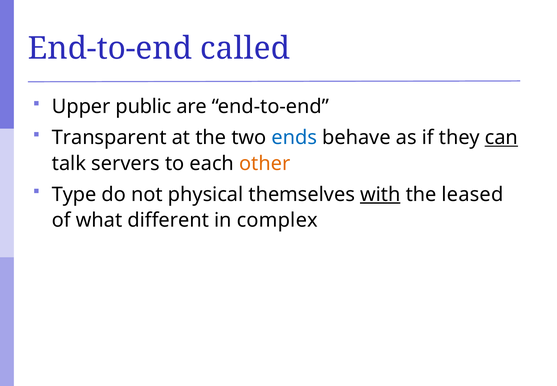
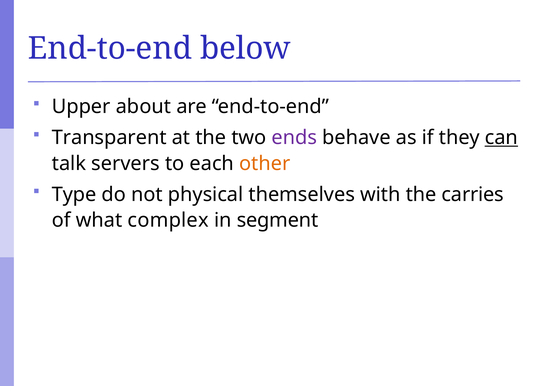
called: called -> below (245, 48)
public: public -> about (143, 107)
ends colour: blue -> purple (294, 137)
with underline: present -> none (380, 194)
leased: leased -> carries (473, 194)
different: different -> complex (168, 220)
complex: complex -> segment (277, 220)
